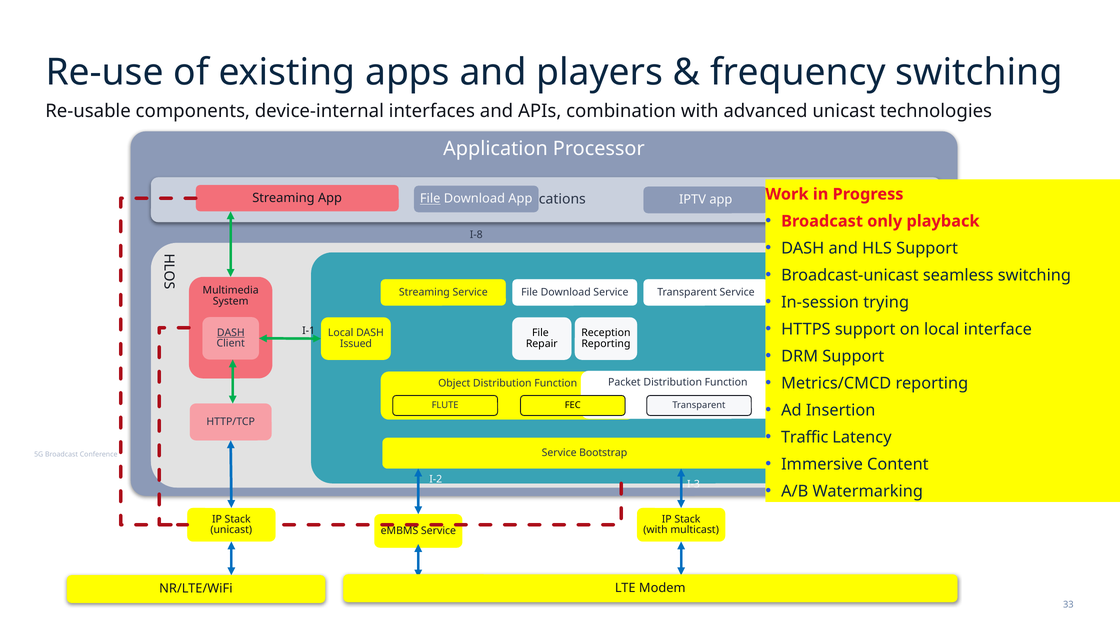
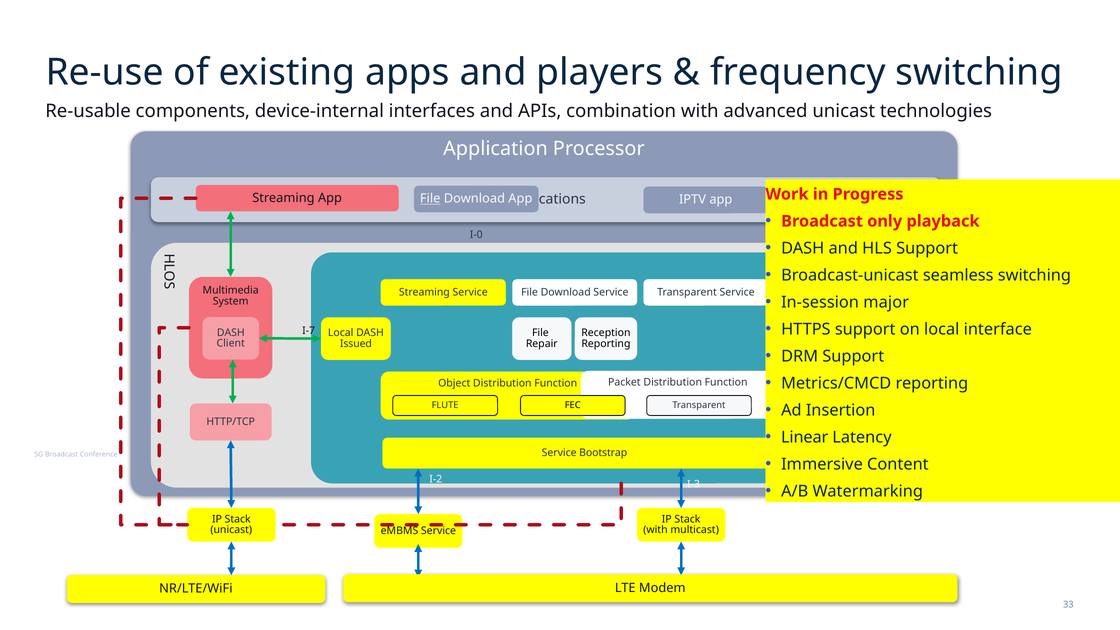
I-8: I-8 -> I-0 (476, 235)
trying: trying -> major (886, 302)
I-1: I-1 -> I-7 (309, 331)
DASH underline: present -> none (231, 333)
Traffic: Traffic -> Linear (805, 437)
